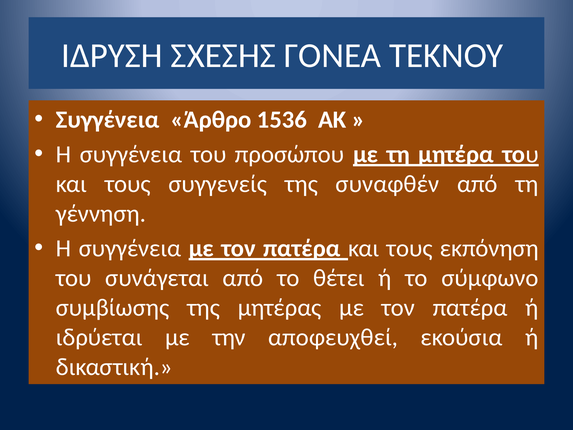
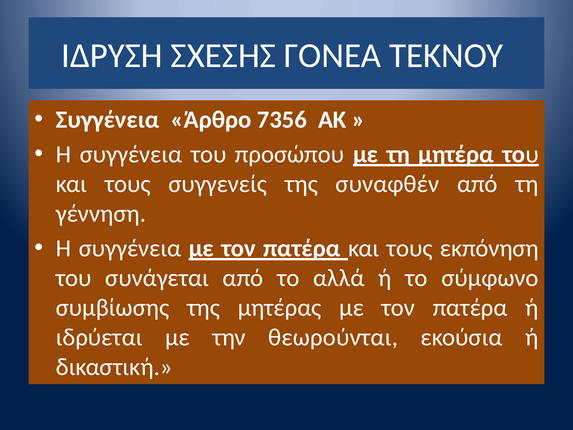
1536: 1536 -> 7356 (282, 120)
θέτει: θέτει -> αλλά (339, 278)
αποφευχθεί: αποφευχθεί -> θεωρούνται (333, 337)
